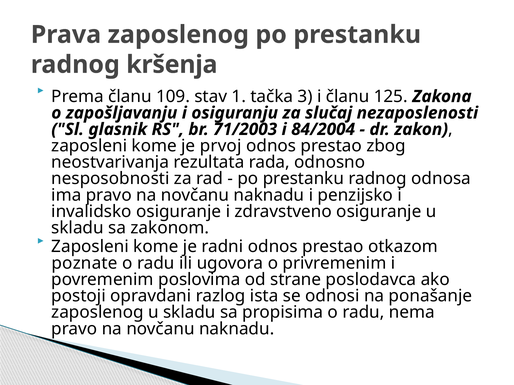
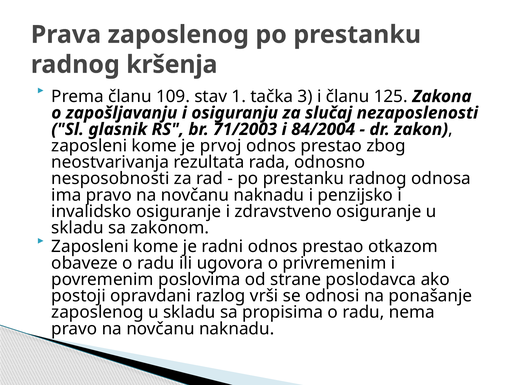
poznate: poznate -> obaveze (85, 263)
ista: ista -> vrši (264, 296)
